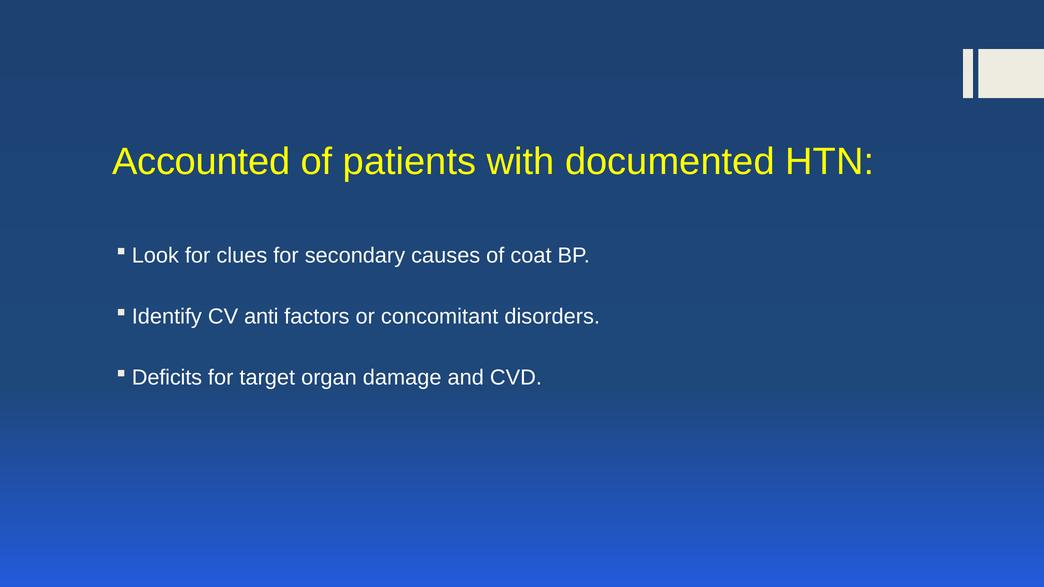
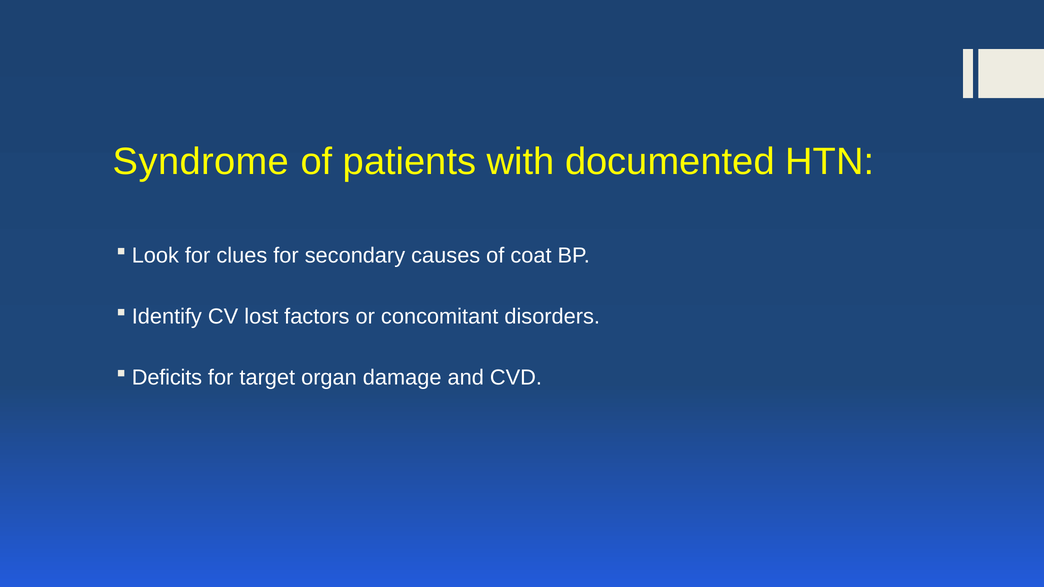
Accounted: Accounted -> Syndrome (201, 162)
anti: anti -> lost (261, 317)
